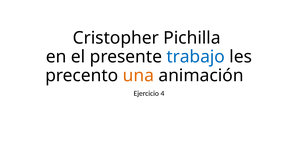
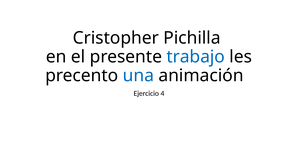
una colour: orange -> blue (138, 75)
